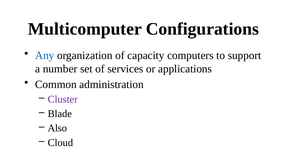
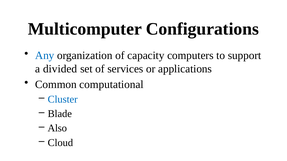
number: number -> divided (60, 69)
administration: administration -> computational (112, 85)
Cluster colour: purple -> blue (63, 100)
